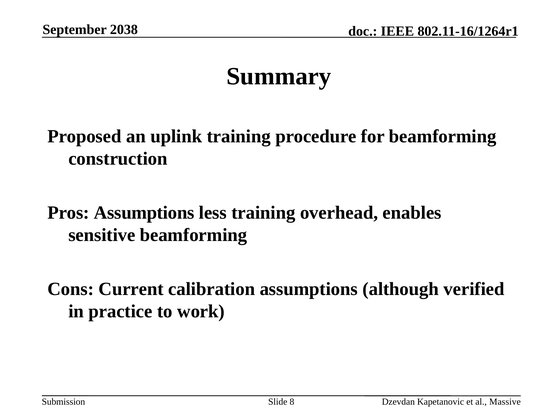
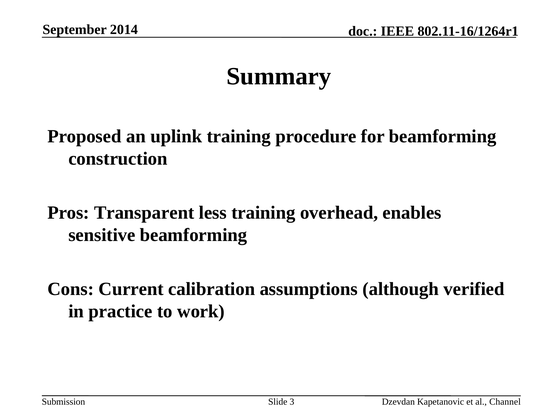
2038: 2038 -> 2014 (124, 30)
Pros Assumptions: Assumptions -> Transparent (144, 212)
8: 8 -> 3 (292, 401)
Massive: Massive -> Channel (505, 401)
